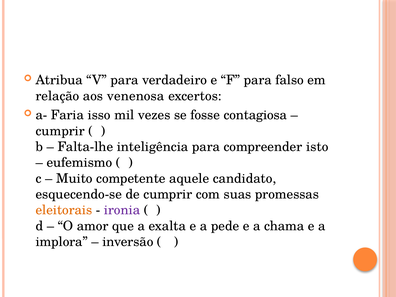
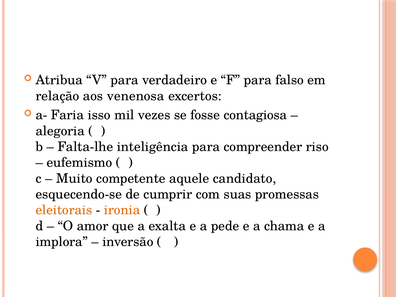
cumprir: cumprir -> alegoria (60, 131)
isto: isto -> riso (317, 147)
ironia colour: purple -> orange (122, 210)
